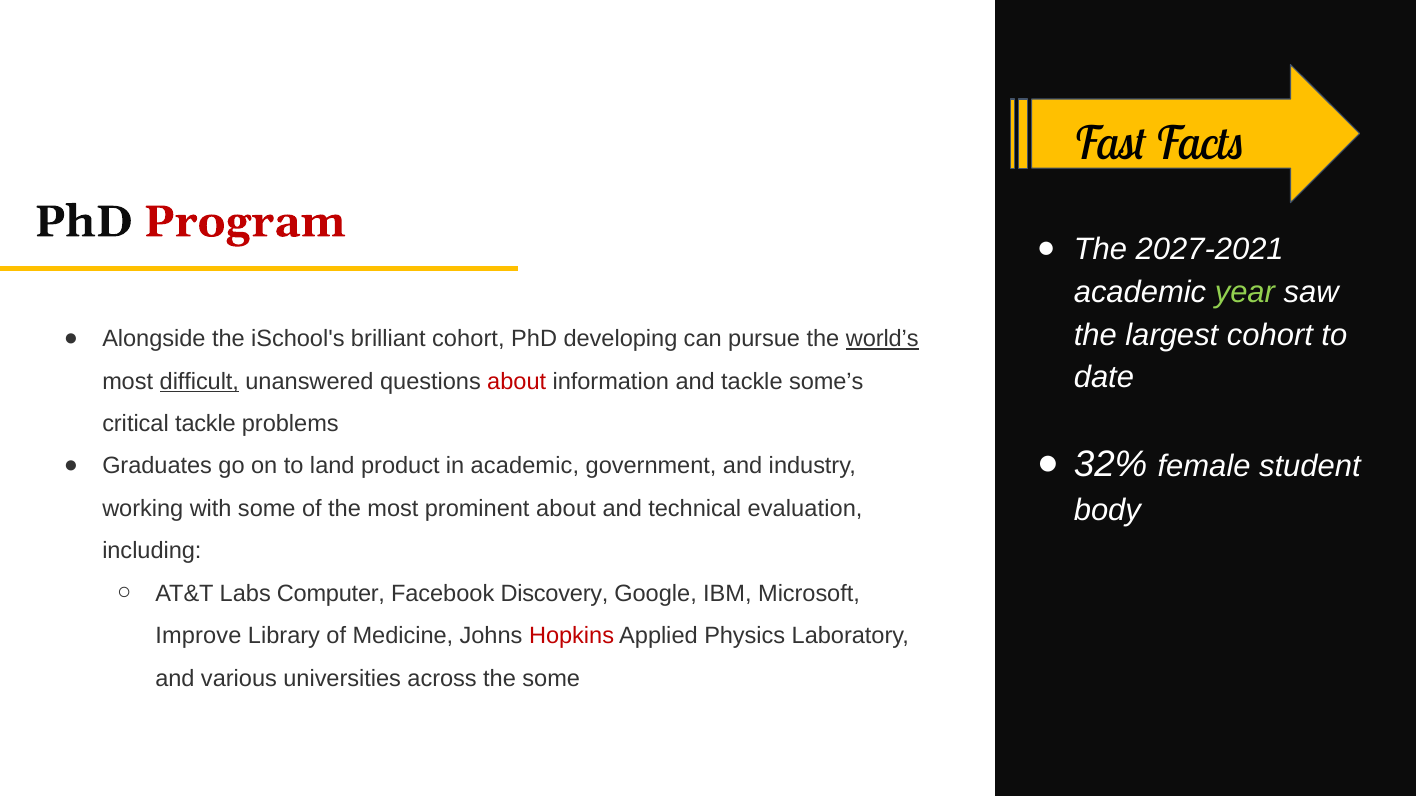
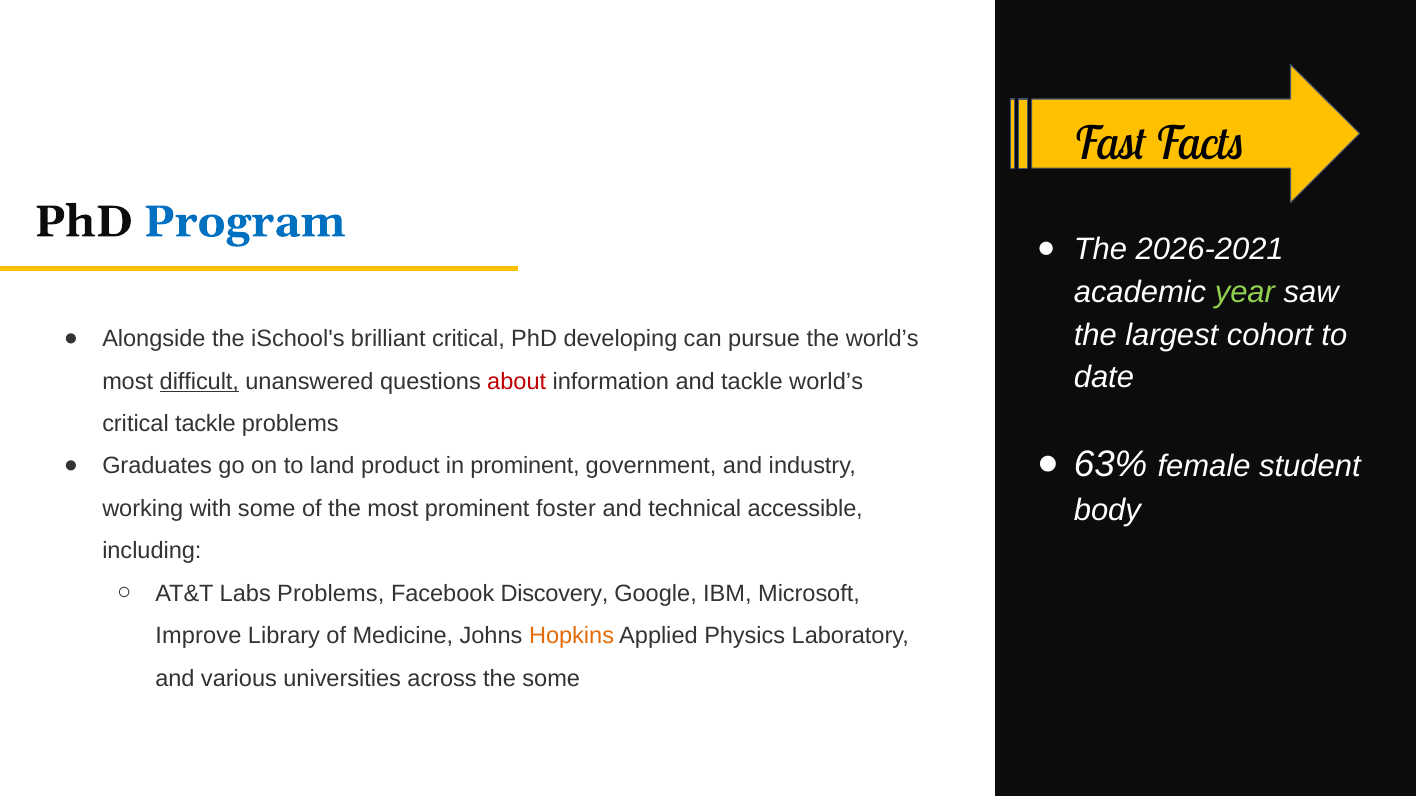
Program colour: red -> blue (244, 222)
2027-2021: 2027-2021 -> 2026-2021 (1210, 250)
brilliant cohort: cohort -> critical (468, 339)
world’s underline: present -> none (882, 339)
tackle some’s: some’s -> world’s (826, 382)
32%: 32% -> 63% (1111, 464)
in academic: academic -> prominent (525, 466)
prominent about: about -> foster (566, 509)
evaluation: evaluation -> accessible (805, 509)
Labs Computer: Computer -> Problems (331, 594)
Hopkins colour: red -> orange (572, 636)
